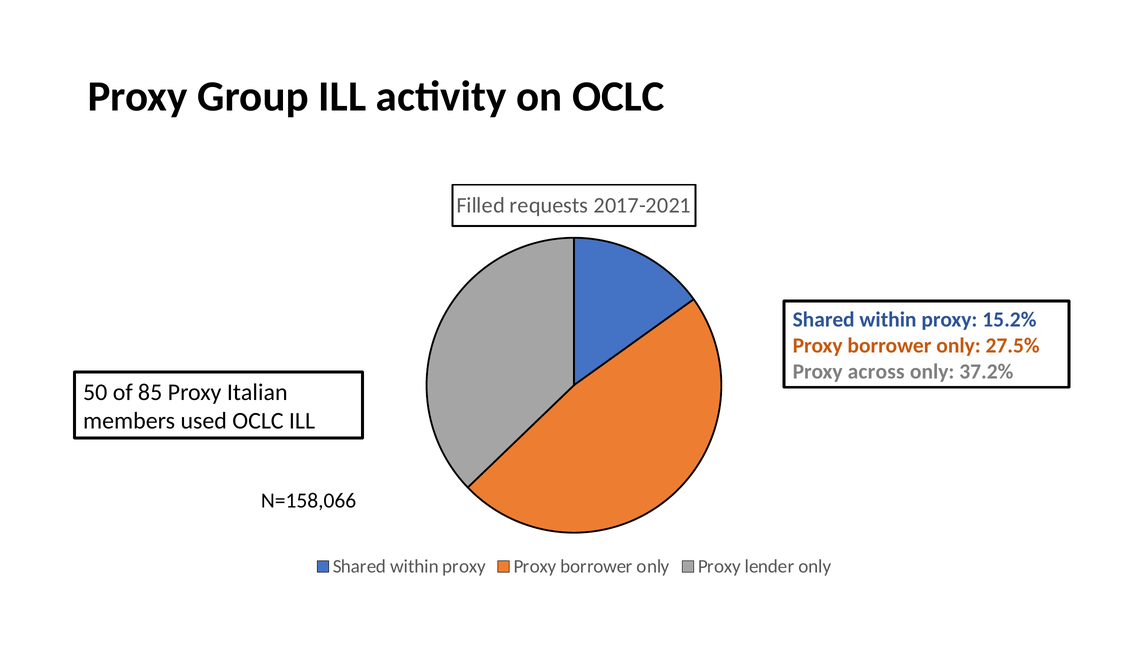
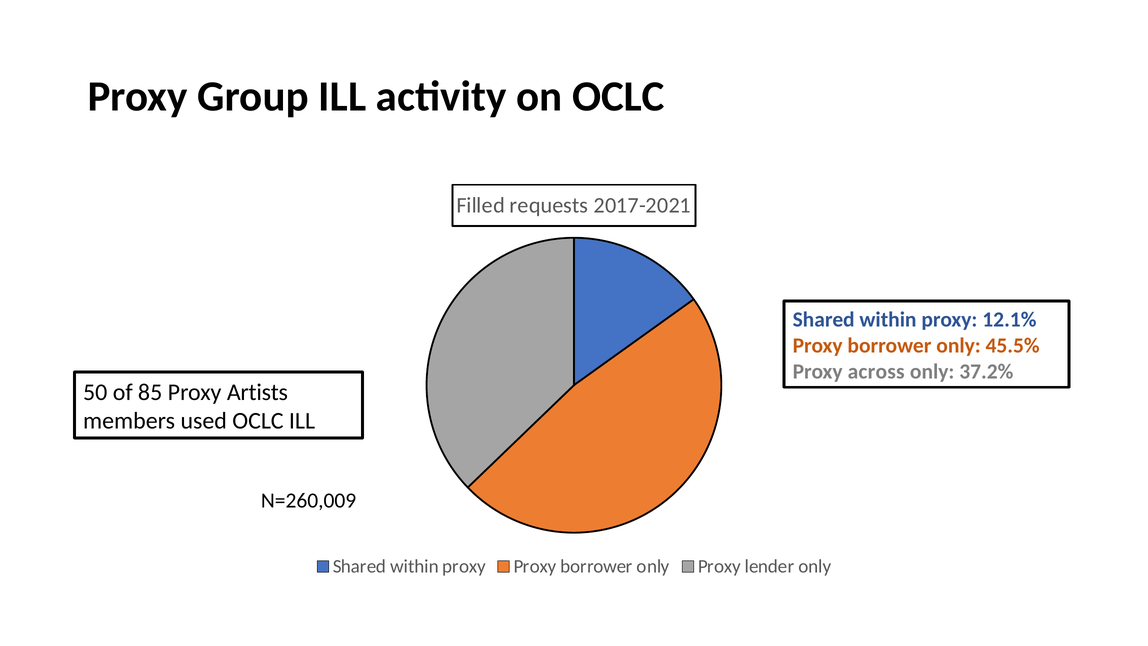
15.2%: 15.2% -> 12.1% (1009, 320)
27.5%: 27.5% -> 45.5% (1013, 345)
Italian: Italian -> Artists (257, 392)
N=158,066: N=158,066 -> N=260,009 (309, 500)
